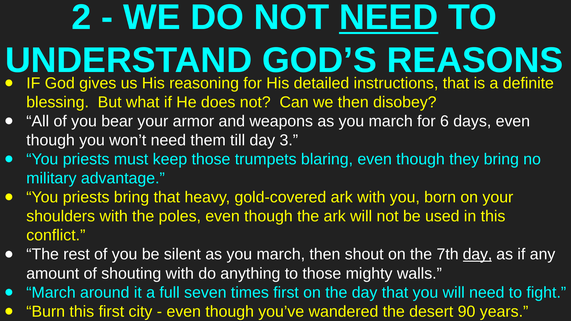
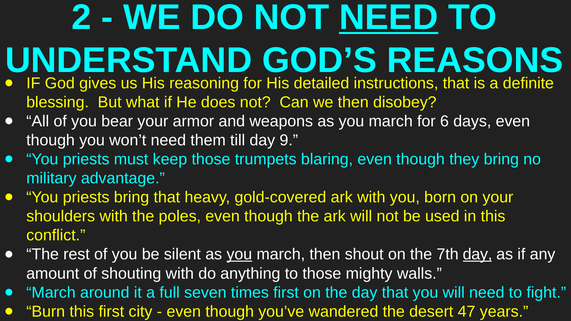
3: 3 -> 9 (289, 140)
you underline: none -> present (239, 255)
90: 90 -> 47 (467, 312)
